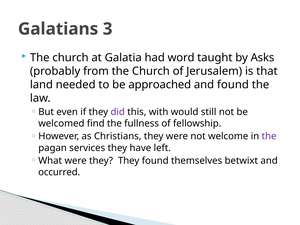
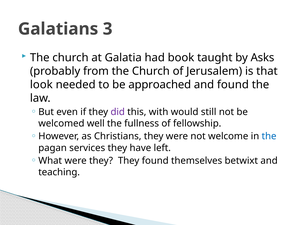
word: word -> book (181, 58)
land: land -> look (41, 85)
find: find -> well (96, 123)
the colour: purple -> blue (269, 136)
occurred: occurred -> teaching (59, 172)
